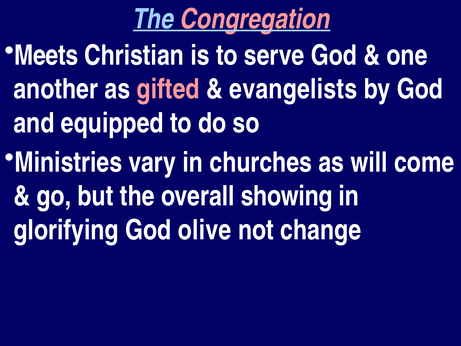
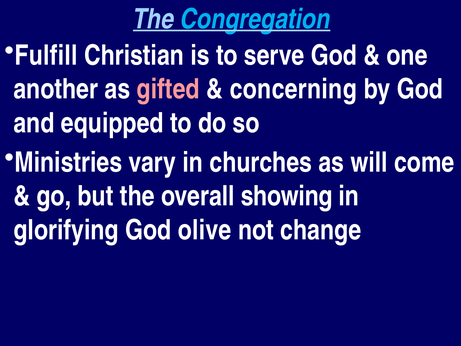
Congregation colour: pink -> light blue (255, 19)
Meets: Meets -> Fulfill (46, 55)
evangelists: evangelists -> concerning (293, 89)
